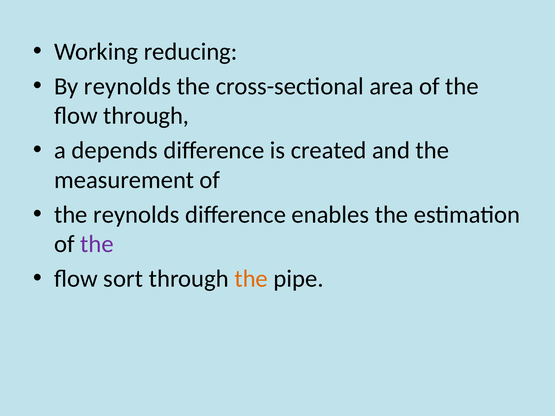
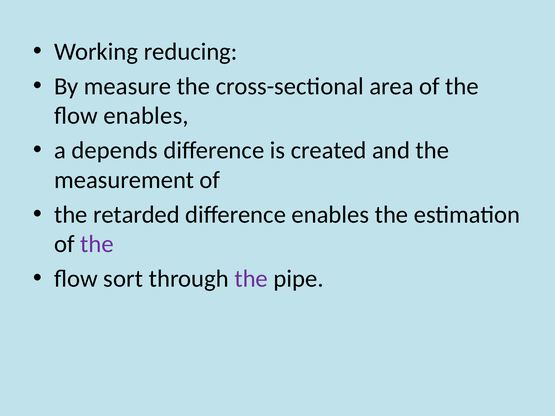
By reynolds: reynolds -> measure (128, 86)
flow through: through -> enables (146, 116)
the reynolds: reynolds -> retarded (136, 215)
the colour: orange -> purple (251, 279)
